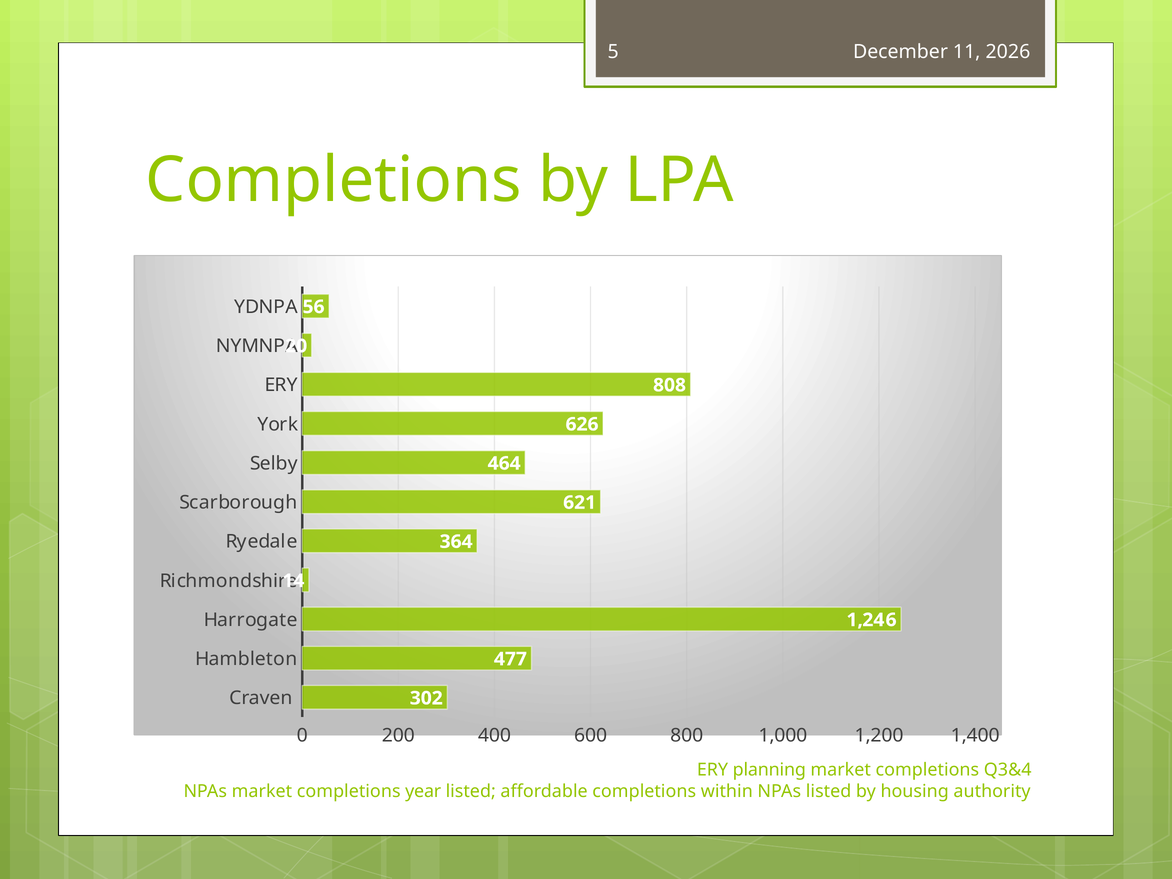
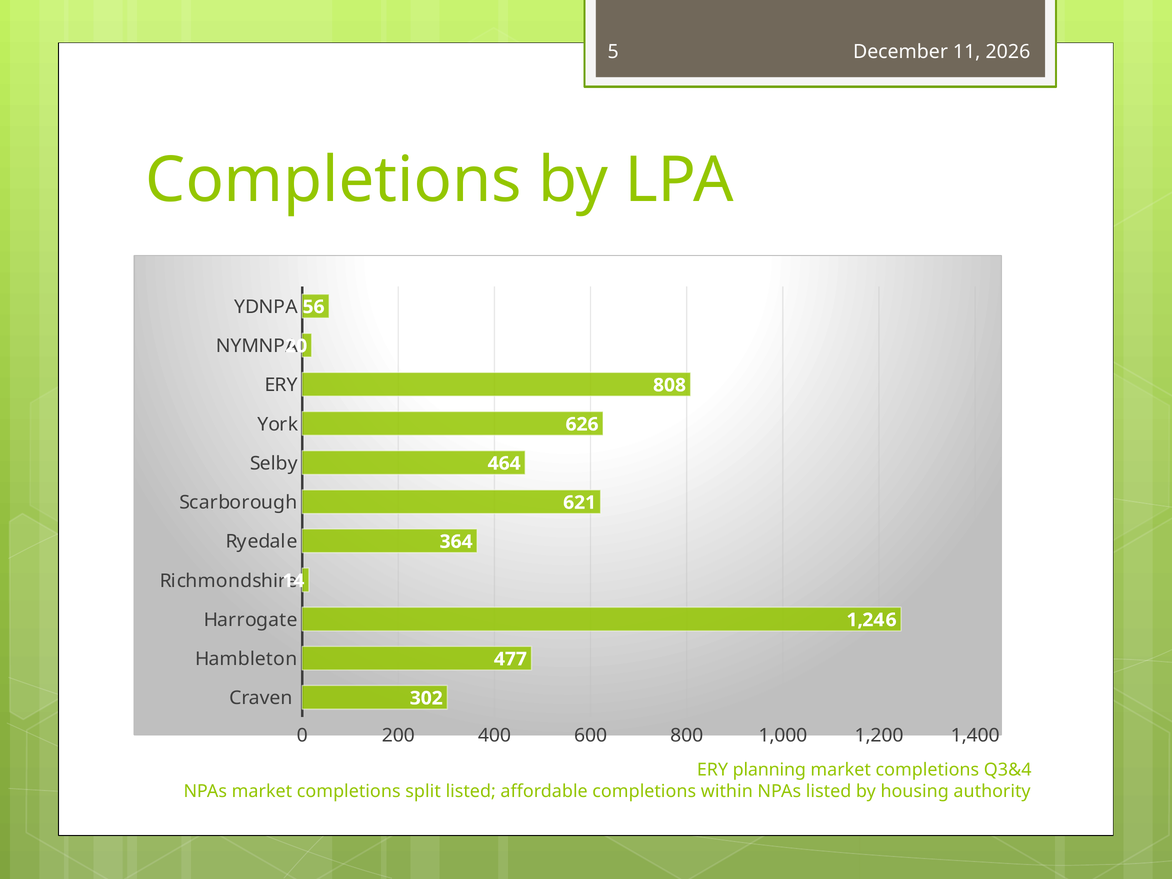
year: year -> split (423, 791)
